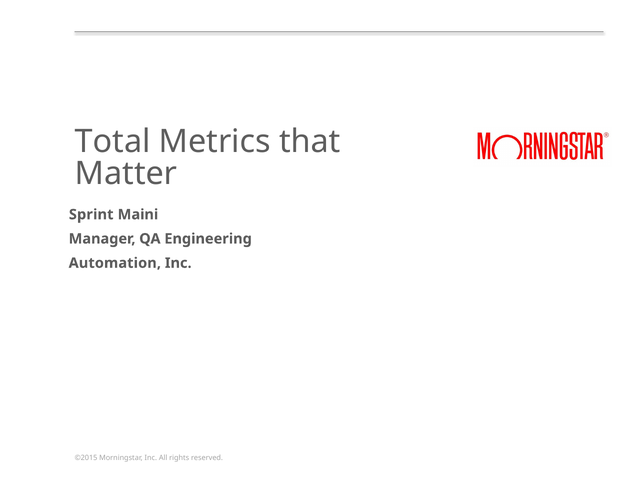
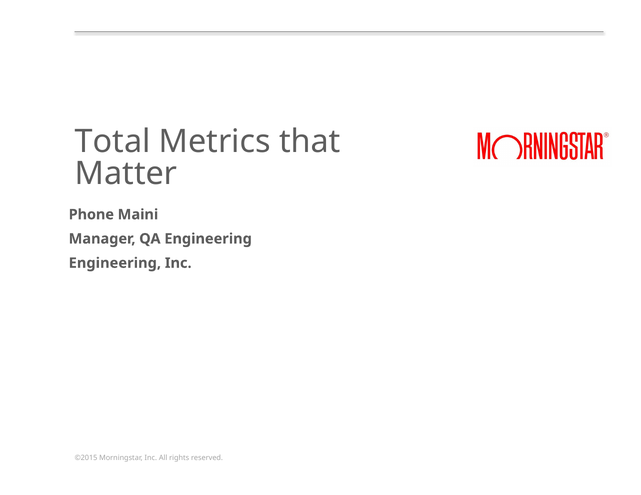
Sprint: Sprint -> Phone (91, 215)
Automation: Automation -> Engineering (115, 263)
